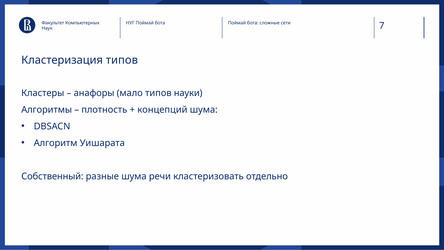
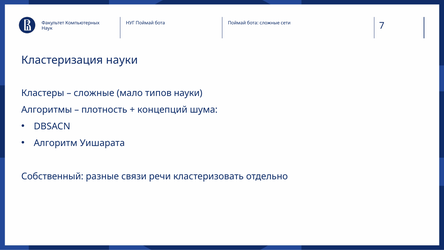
Кластеризация типов: типов -> науки (122, 60)
анафоры: анафоры -> сложные (94, 93)
разные шума: шума -> связи (134, 176)
